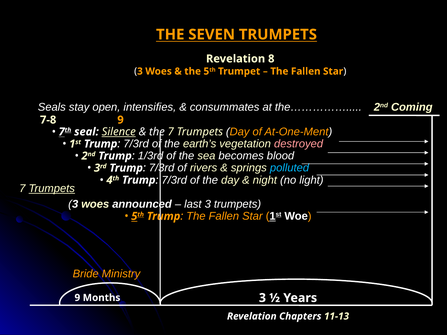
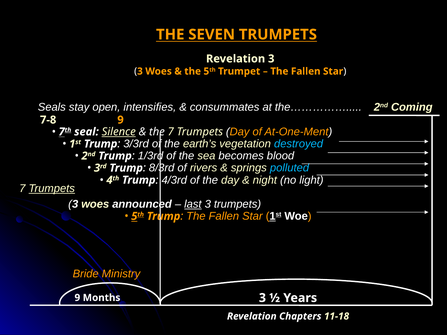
Revelation 8: 8 -> 3 (271, 59)
7/3rd: 7/3rd -> 3/3rd (136, 144)
destroyed colour: pink -> light blue (299, 144)
7/3rd: 7/3rd -> 8/3rd (162, 168)
7/3rd: 7/3rd -> 4/3rd (174, 180)
last underline: none -> present (193, 204)
11-13: 11-13 -> 11-18 (337, 317)
